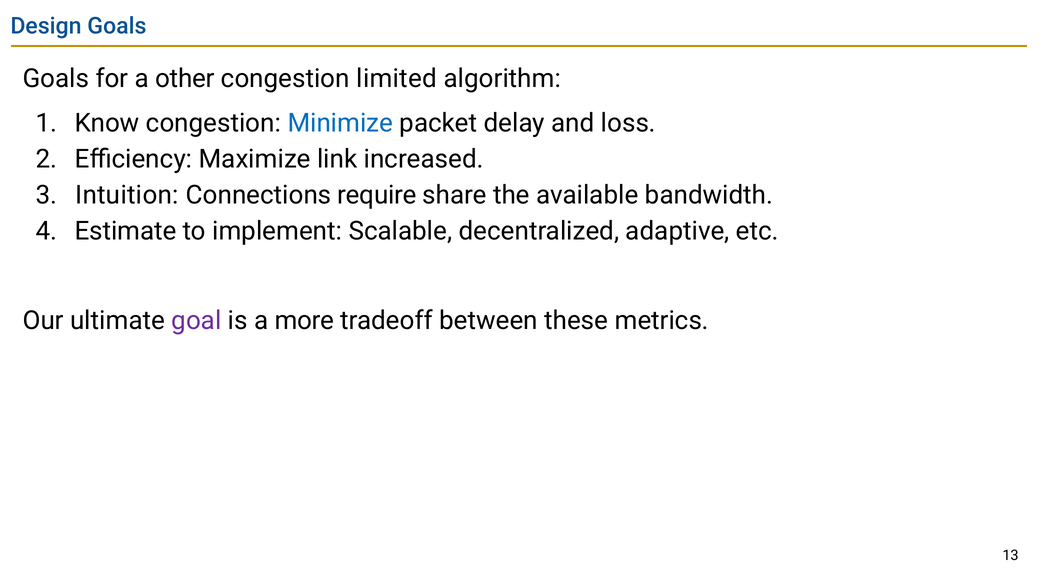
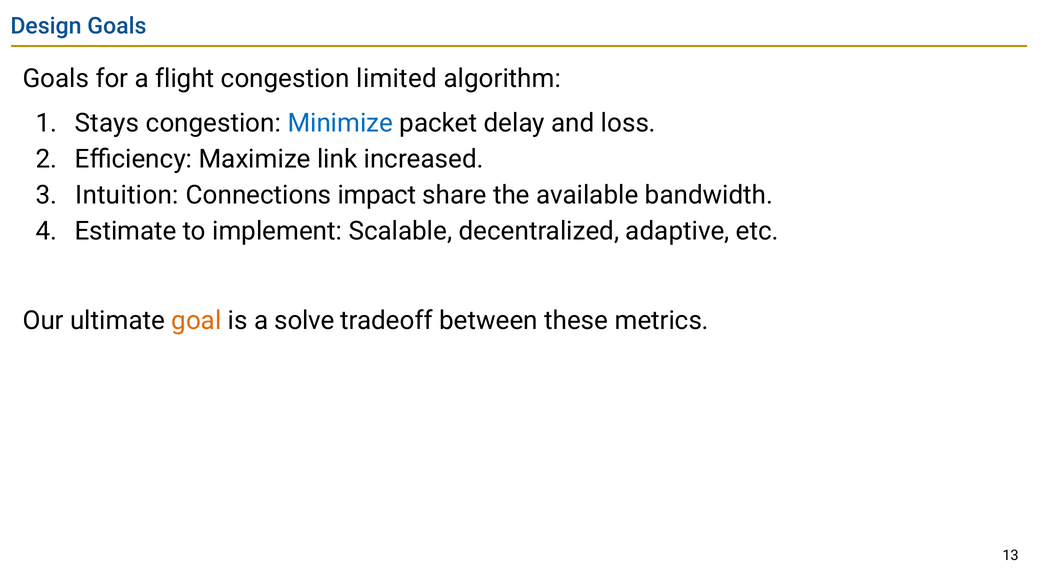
other: other -> flight (185, 78)
Know: Know -> Stays (107, 123)
require: require -> impact (377, 195)
goal colour: purple -> orange (196, 320)
more: more -> solve (304, 320)
